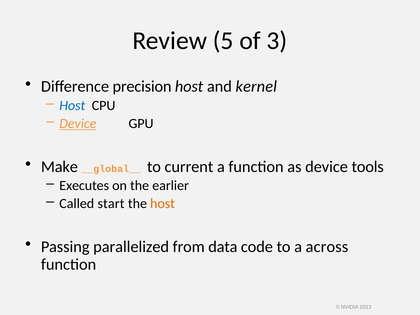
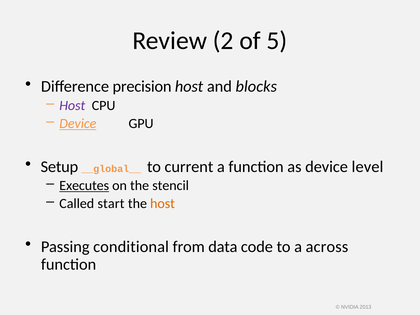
5: 5 -> 2 (223, 41)
3: 3 -> 5 (277, 41)
kernel: kernel -> blocks (256, 87)
Host colour: blue -> purple (72, 106)
Make: Make -> Setup (59, 167)
tools: tools -> level (368, 167)
Executes underline: none -> present (84, 186)
earlier: earlier -> stencil (171, 186)
parallelized: parallelized -> conditional (131, 247)
